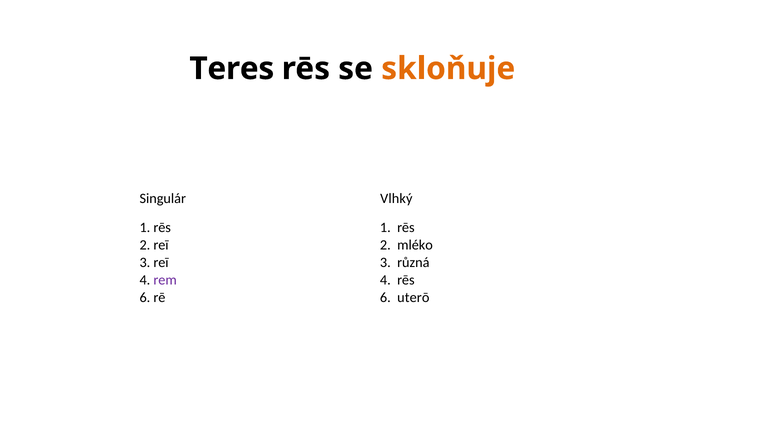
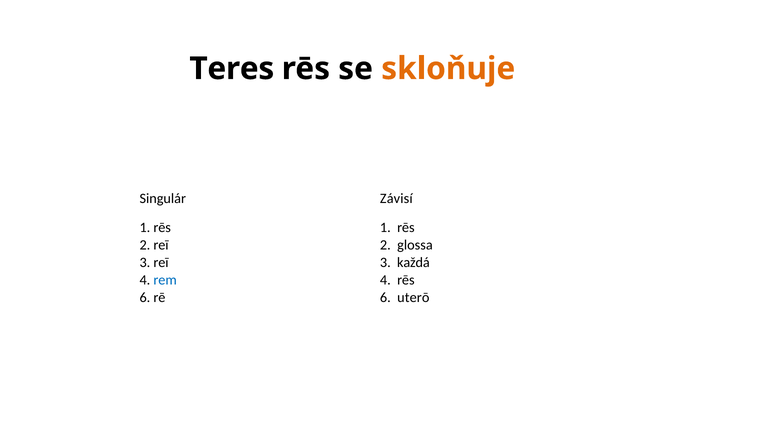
Vlhký: Vlhký -> Závisí (396, 198)
mléko: mléko -> glossa (415, 245)
různá: různá -> každá (413, 262)
rem colour: purple -> blue (165, 280)
